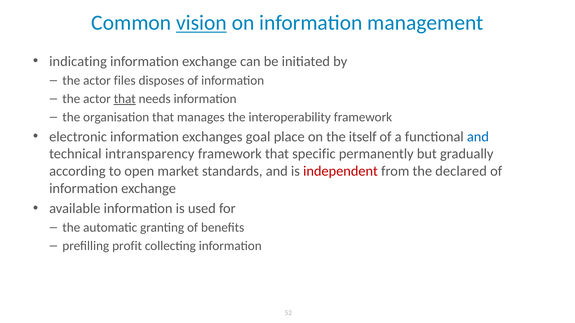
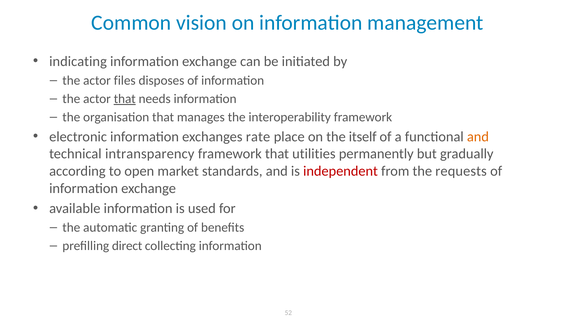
vision underline: present -> none (201, 23)
goal: goal -> rate (258, 137)
and colour: blue -> orange (478, 137)
specific: specific -> utilities (314, 154)
declared: declared -> requests (461, 171)
profit: profit -> direct (127, 246)
